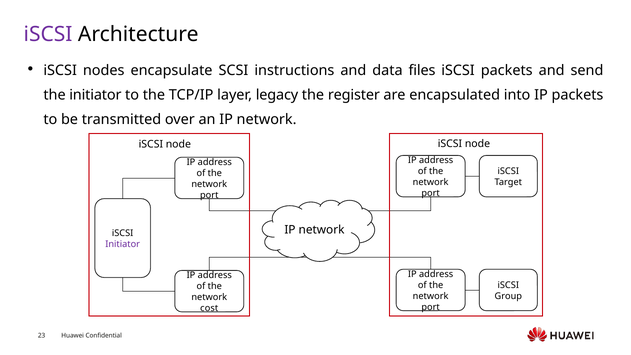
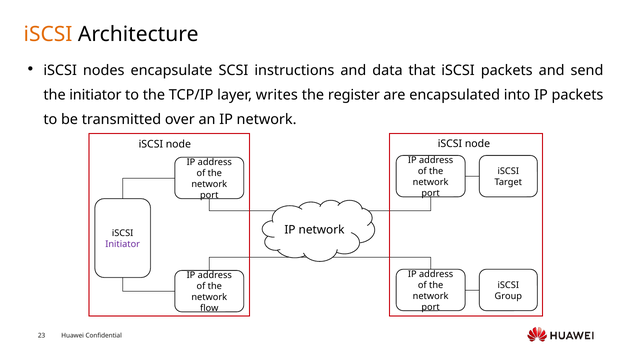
iSCSI colour: purple -> orange (48, 34)
files: files -> that (422, 71)
legacy: legacy -> writes (277, 95)
cost: cost -> flow (209, 308)
